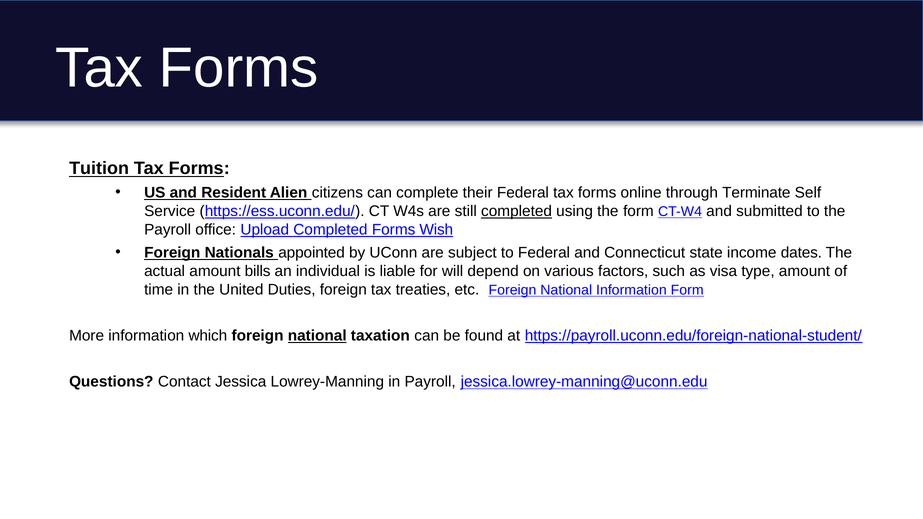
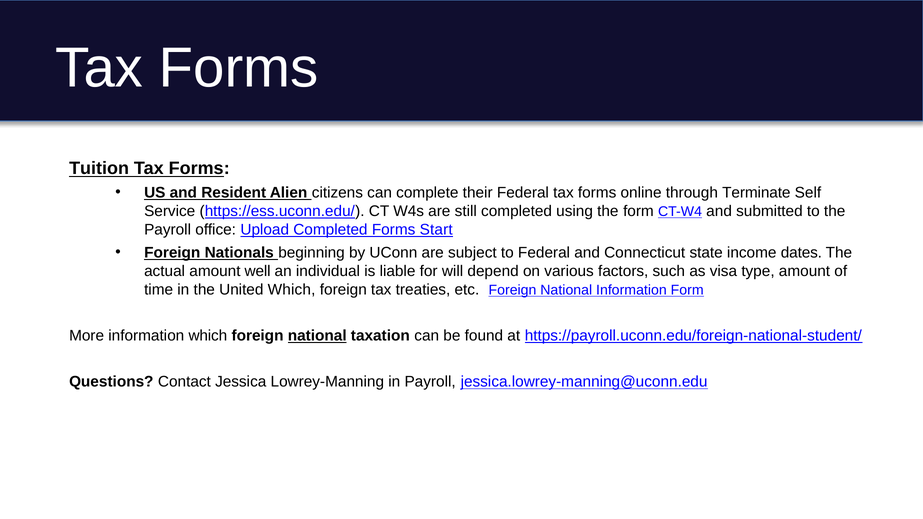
completed underline: present -> none (517, 211)
Wish: Wish -> Start (436, 230)
appointed: appointed -> beginning (312, 253)
bills: bills -> well (258, 271)
United Duties: Duties -> Which (292, 290)
